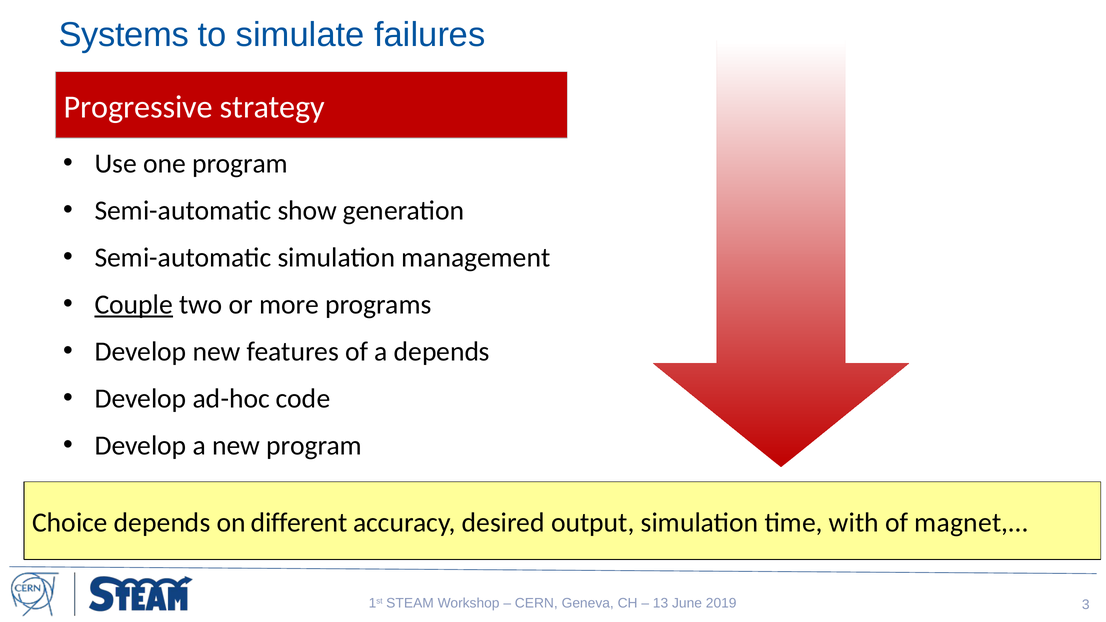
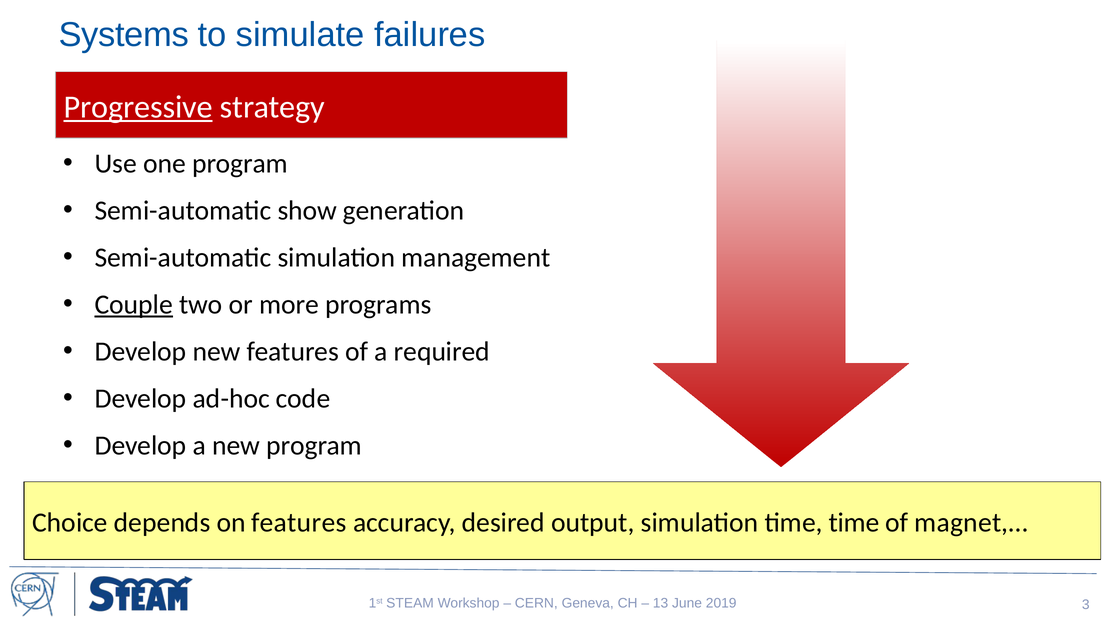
Progressive underline: none -> present (138, 107)
a depends: depends -> required (442, 352)
on different: different -> features (299, 523)
time with: with -> time (854, 523)
